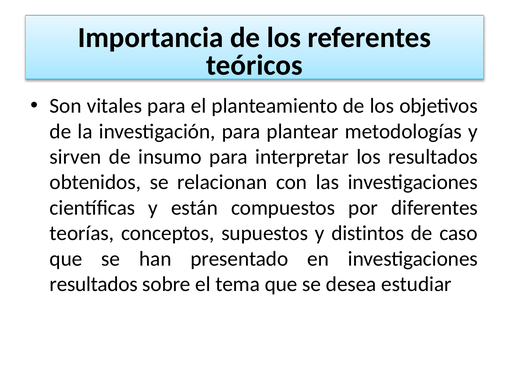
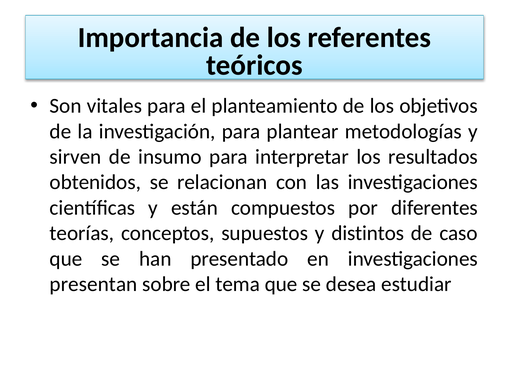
resultados: resultados -> presentan (94, 284)
